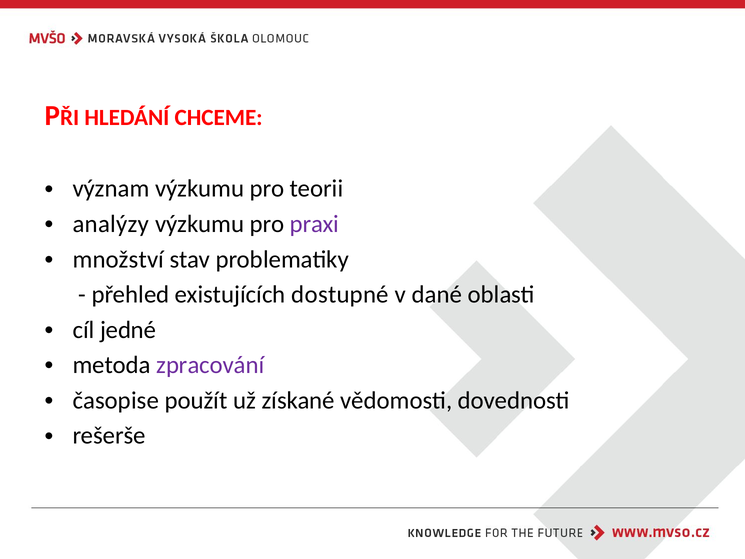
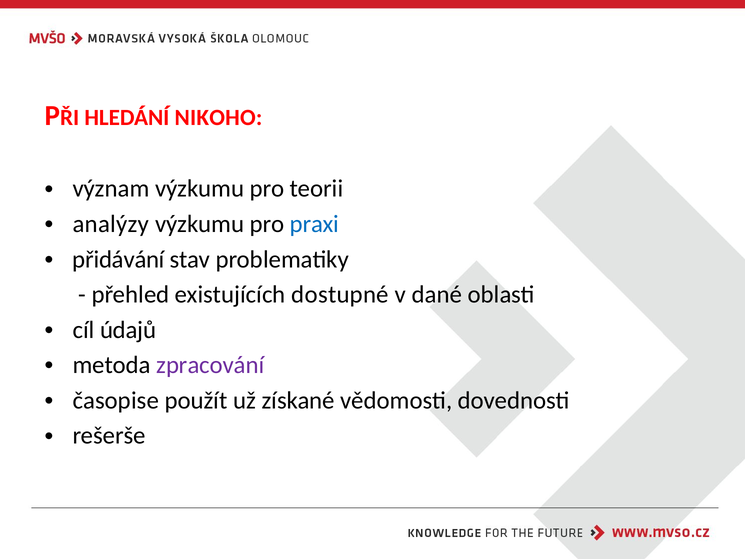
CHCEME: CHCEME -> NIKOHO (218, 118)
praxi colour: purple -> blue (314, 224)
množství: množství -> přidávání (119, 259)
jedné: jedné -> údajů (128, 330)
